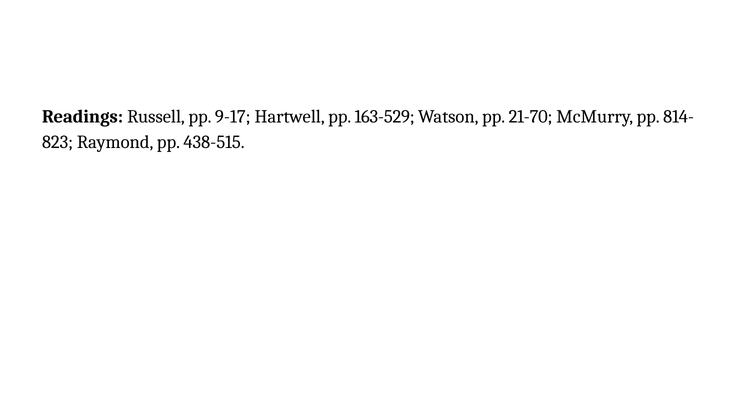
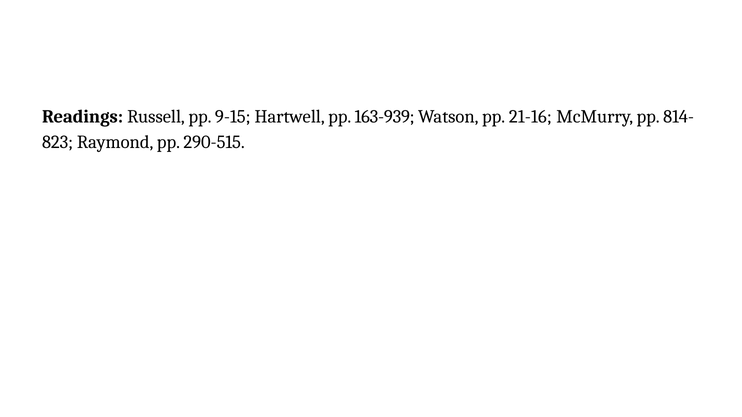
9-17: 9-17 -> 9-15 (233, 117)
163-529: 163-529 -> 163-939 (385, 117)
21-70: 21-70 -> 21-16 (530, 117)
438-515: 438-515 -> 290-515 (214, 142)
